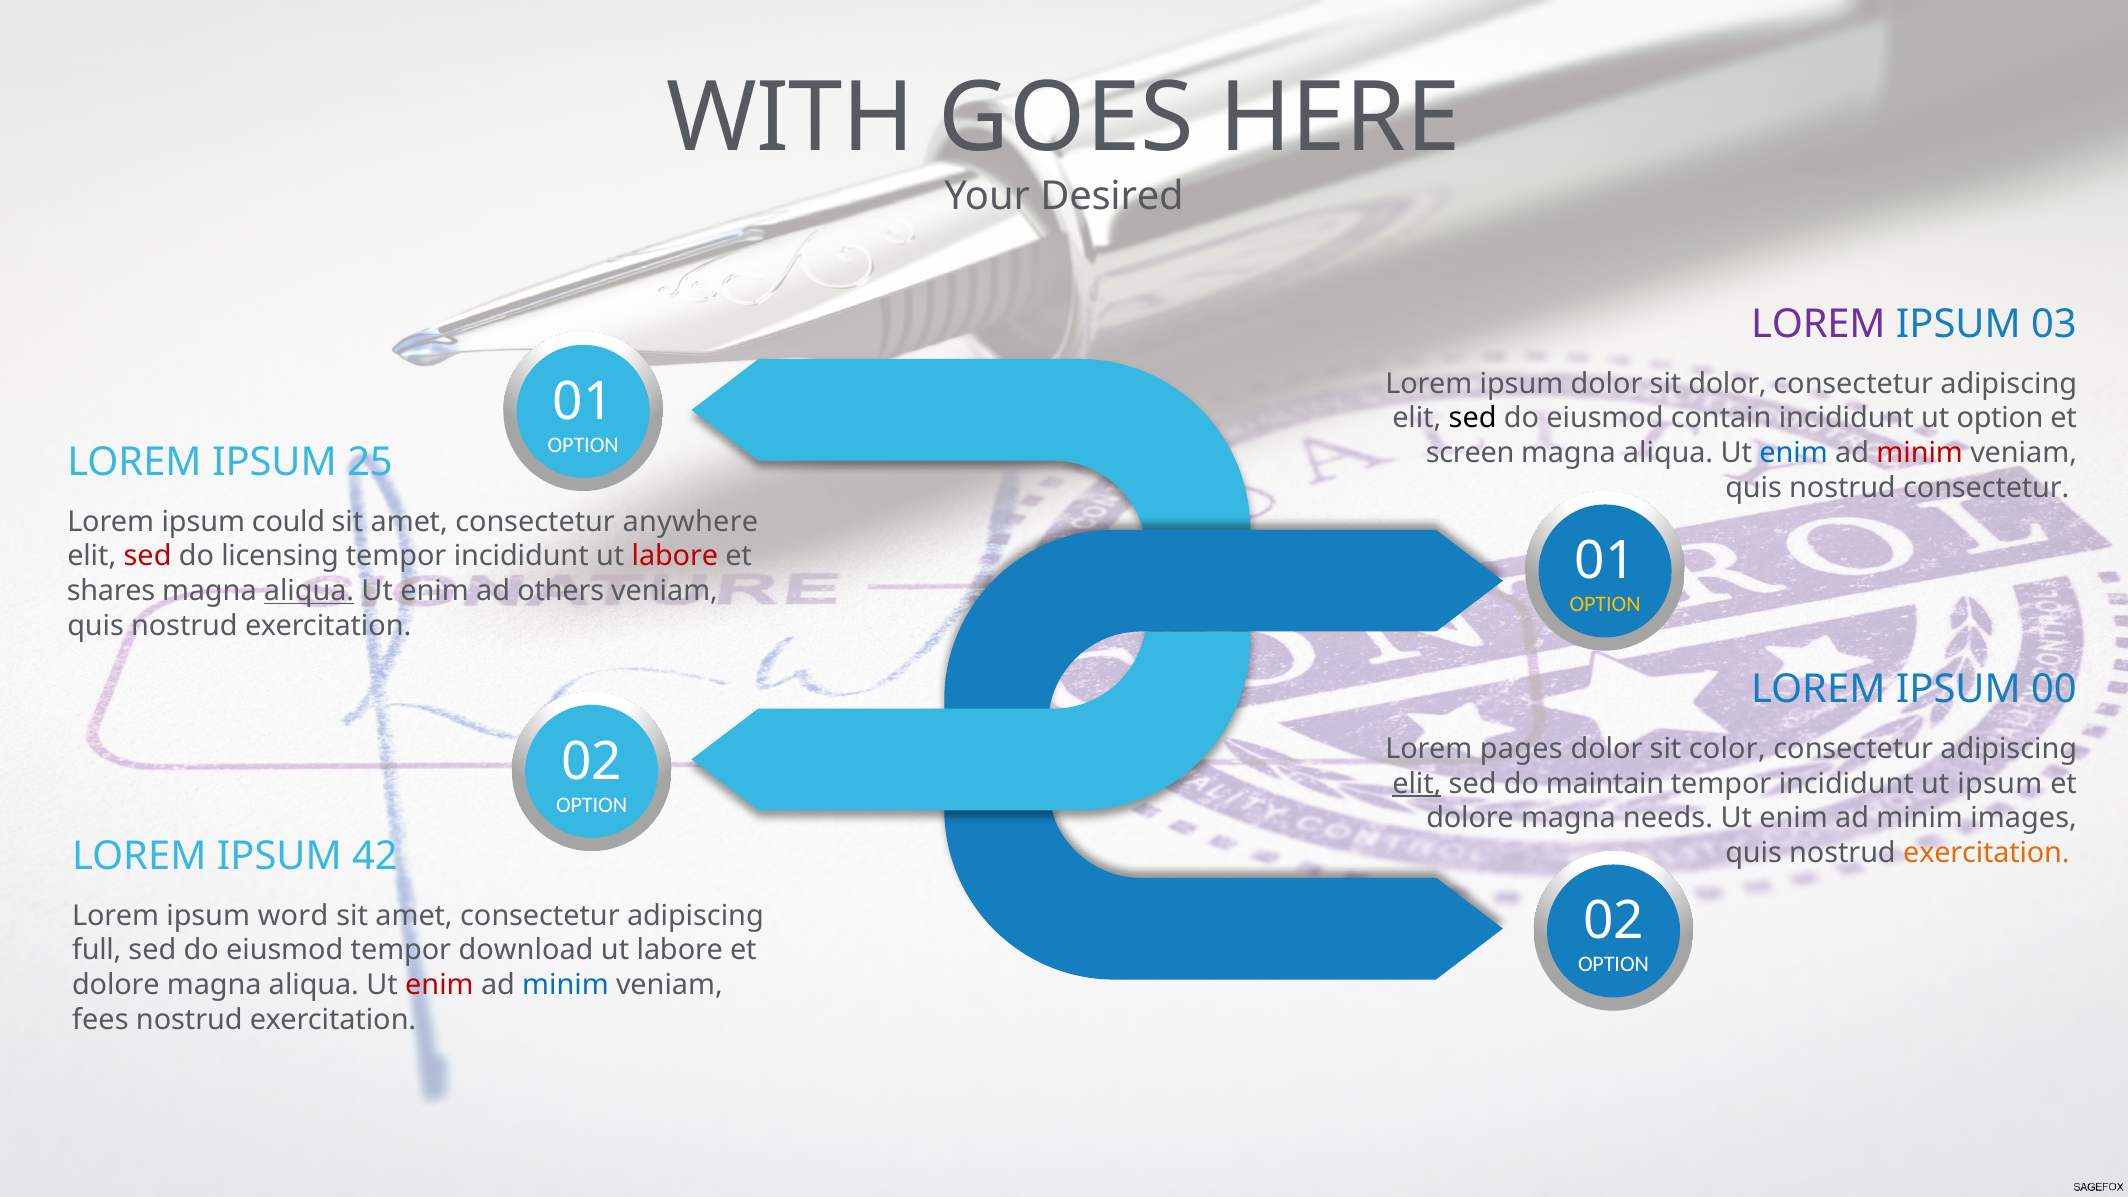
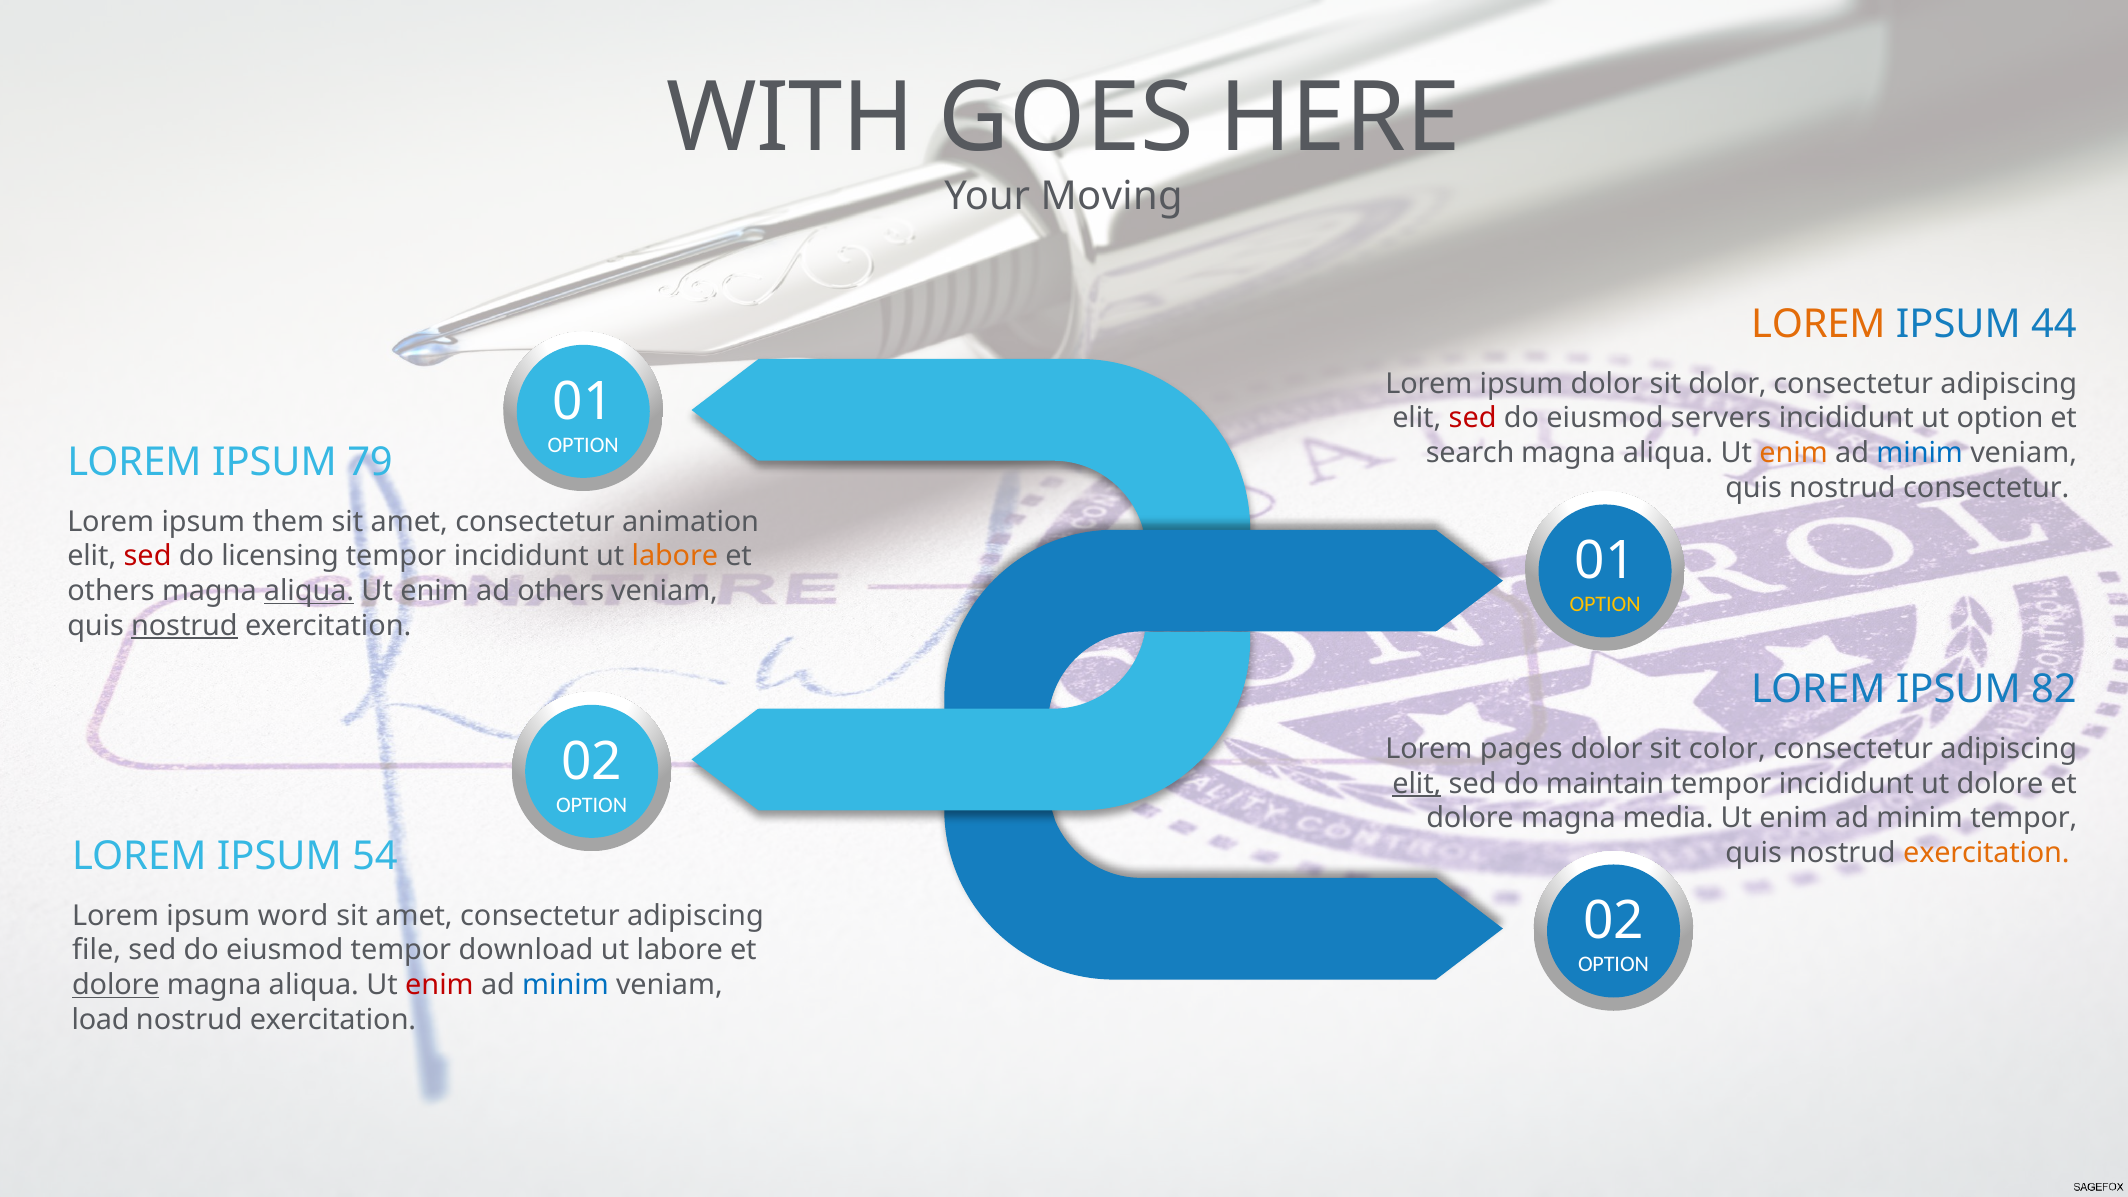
Desired: Desired -> Moving (1112, 197)
LOREM colour: purple -> orange (1818, 325)
03: 03 -> 44 (2054, 325)
sed colour: black -> red (1473, 418)
contain: contain -> servers (1721, 418)
screen: screen -> search (1470, 453)
enim colour: blue -> orange (1794, 453)
minim colour: red -> blue (1920, 453)
25: 25 -> 79 (370, 463)
could: could -> them (288, 522)
anywhere: anywhere -> animation (691, 522)
labore colour: red -> orange (675, 556)
shares: shares -> others (111, 591)
nostrud underline: none -> present (184, 626)
00: 00 -> 82 (2054, 690)
ut ipsum: ipsum -> dolore (2000, 784)
needs: needs -> media (1668, 818)
minim images: images -> tempor (2024, 818)
42: 42 -> 54 (375, 857)
full: full -> file (97, 950)
dolore underline: none -> present (116, 985)
fees: fees -> load (101, 1020)
